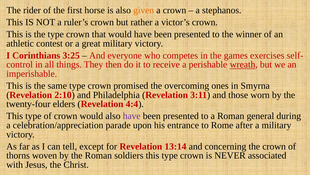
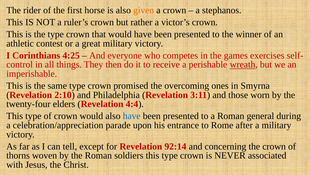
3:25: 3:25 -> 4:25 (71, 55)
have colour: purple -> blue (132, 116)
13:14: 13:14 -> 92:14 (175, 146)
